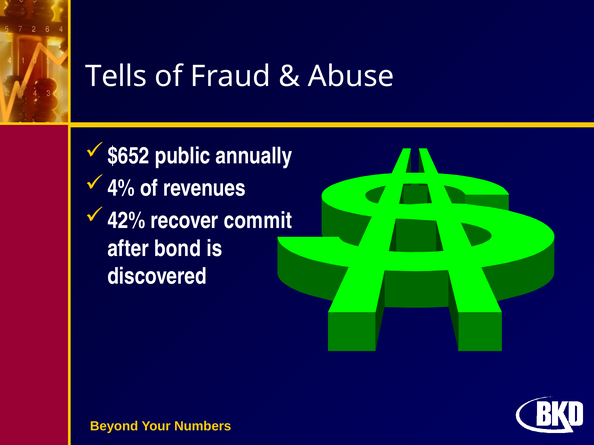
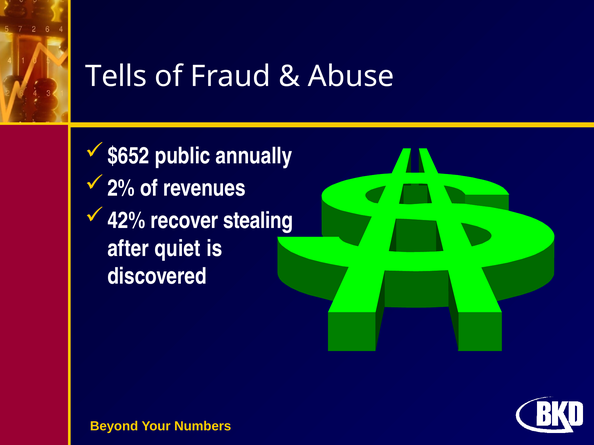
4%: 4% -> 2% (121, 189)
commit: commit -> stealing (258, 221)
bond: bond -> quiet (178, 249)
